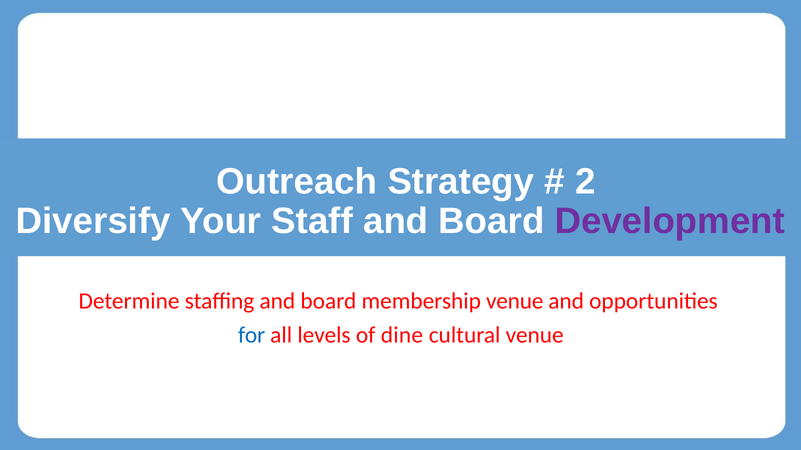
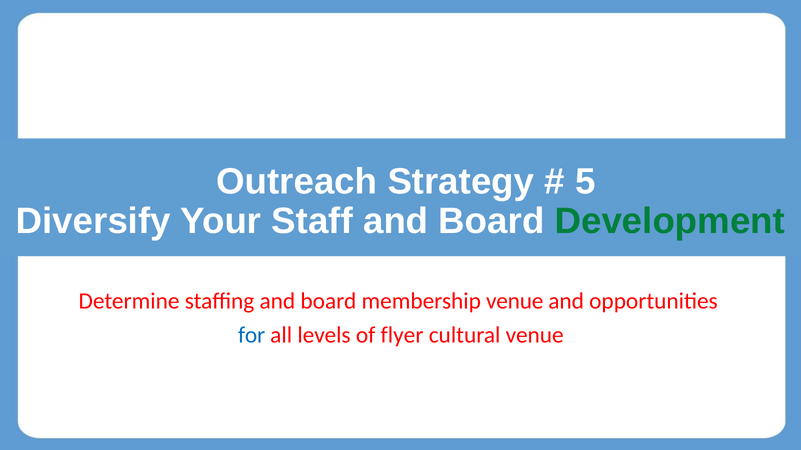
2: 2 -> 5 (585, 182)
Development colour: purple -> green (670, 221)
dine: dine -> flyer (402, 335)
